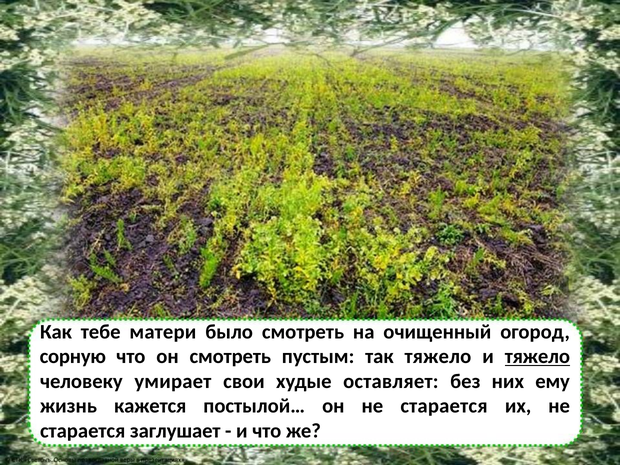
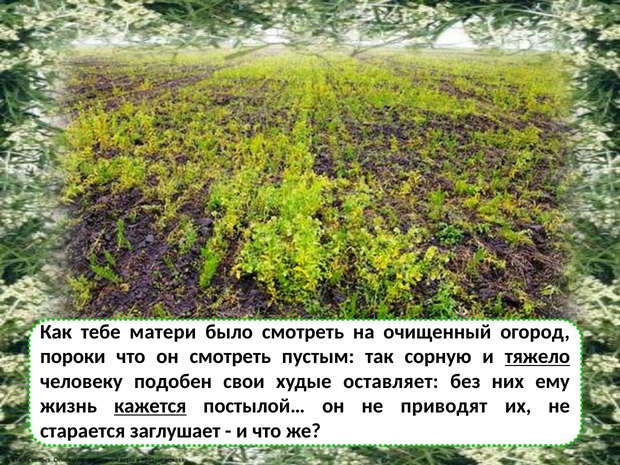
сорную: сорную -> пороки (73, 357)
так тяжело: тяжело -> сорную (438, 357)
умирает: умирает -> подобен (173, 381)
кажется underline: none -> present (150, 406)
он не старается: старается -> приводят (444, 406)
